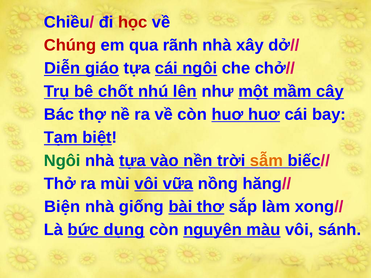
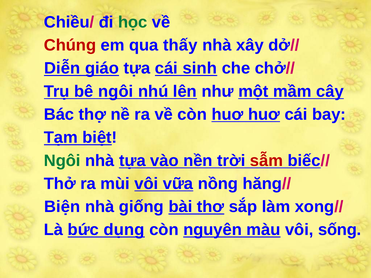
học colour: red -> green (133, 22)
rãnh: rãnh -> thấy (180, 45)
cái ngôi: ngôi -> sinh (200, 68)
bê chốt: chốt -> ngôi (116, 91)
sẫm colour: orange -> red (266, 161)
sánh: sánh -> sống (340, 230)
